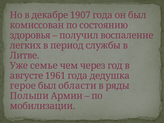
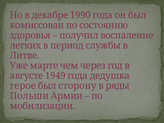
1907: 1907 -> 1990 (80, 15)
семье: семье -> марте (44, 66)
1961: 1961 -> 1949 (55, 76)
области: области -> сторону (77, 86)
